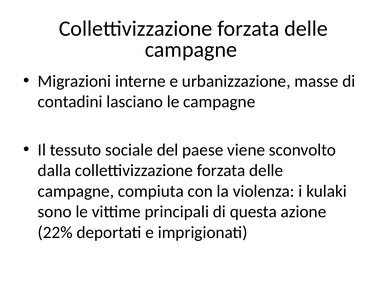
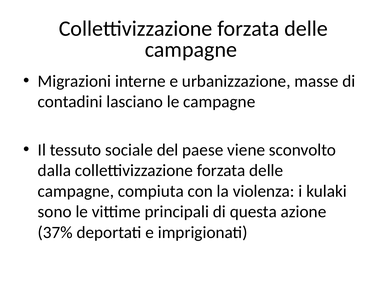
22%: 22% -> 37% (55, 233)
